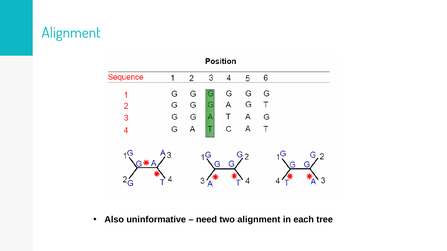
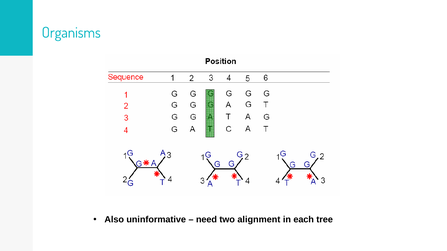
Alignment: Alignment -> Organisms (71, 33)
